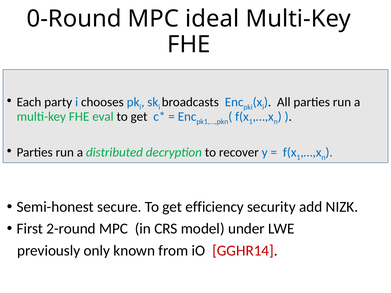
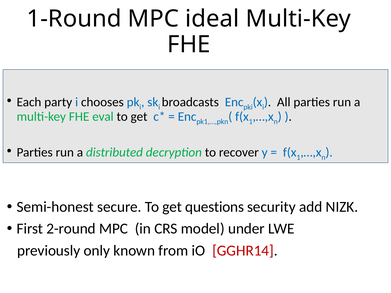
0-Round: 0-Round -> 1-Round (74, 19)
efficiency: efficiency -> questions (215, 207)
